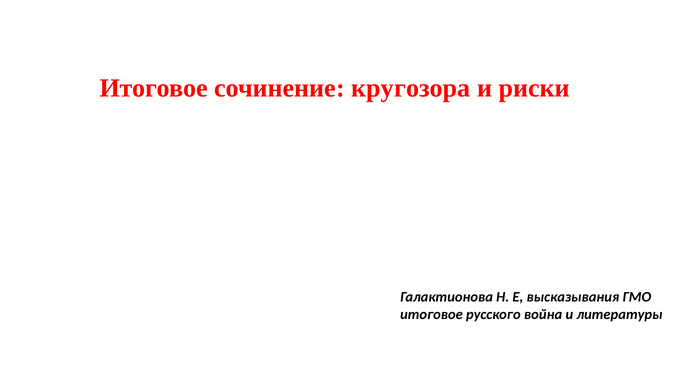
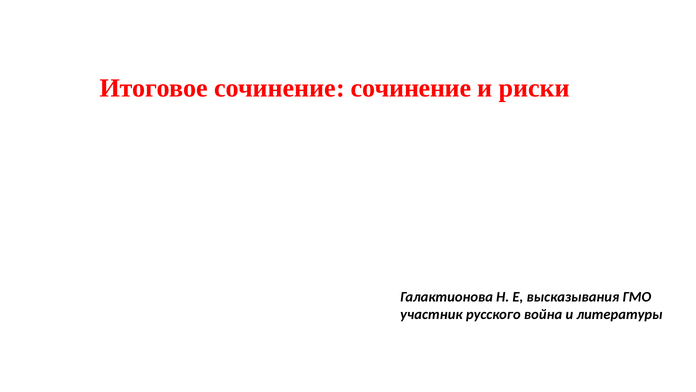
сочинение кругозора: кругозора -> сочинение (411, 88)
итоговое: итоговое -> участник (431, 314)
